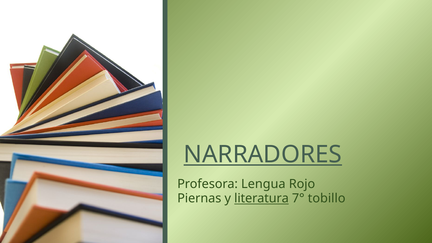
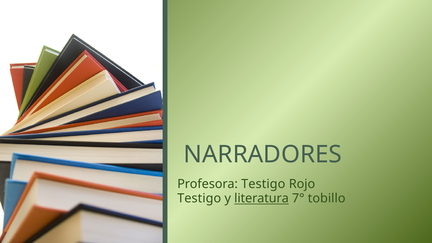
NARRADORES underline: present -> none (263, 155)
Profesora Lengua: Lengua -> Testigo (263, 184)
Piernas: Piernas -> Testigo (199, 199)
